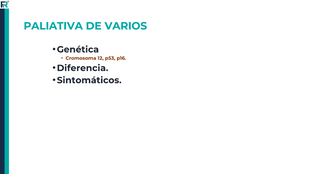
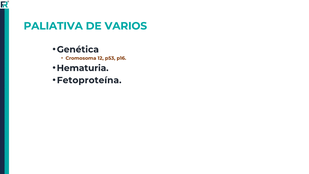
Diferencia: Diferencia -> Hematuria (83, 68)
Sintomáticos: Sintomáticos -> Fetoproteína (89, 80)
